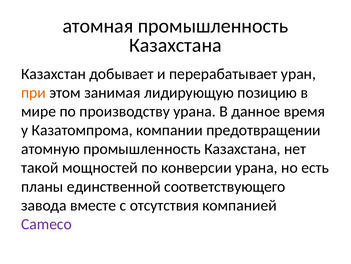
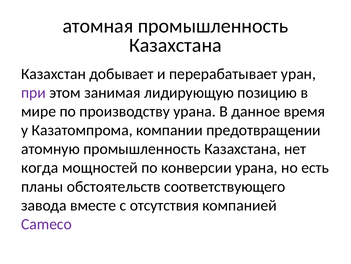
при colour: orange -> purple (33, 92)
такой: такой -> когда (40, 167)
единственной: единственной -> обстоятельств (114, 186)
